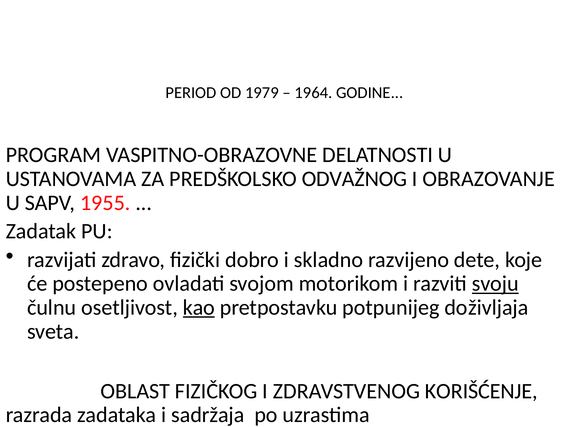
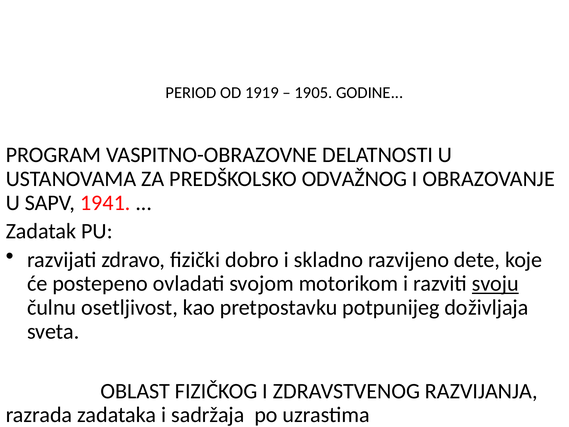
1979: 1979 -> 1919 (262, 93)
1964: 1964 -> 1905 (313, 93)
1955: 1955 -> 1941 (105, 203)
kao underline: present -> none (199, 307)
KORIŠĆENJE: KORIŠĆENJE -> RAZVIJANJA (481, 391)
